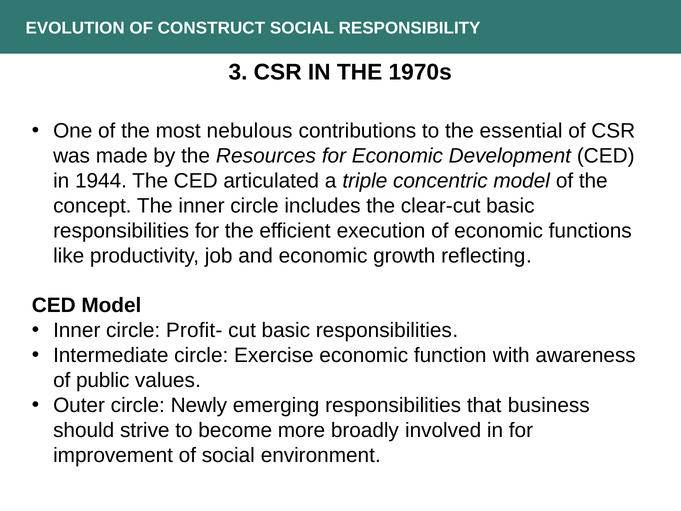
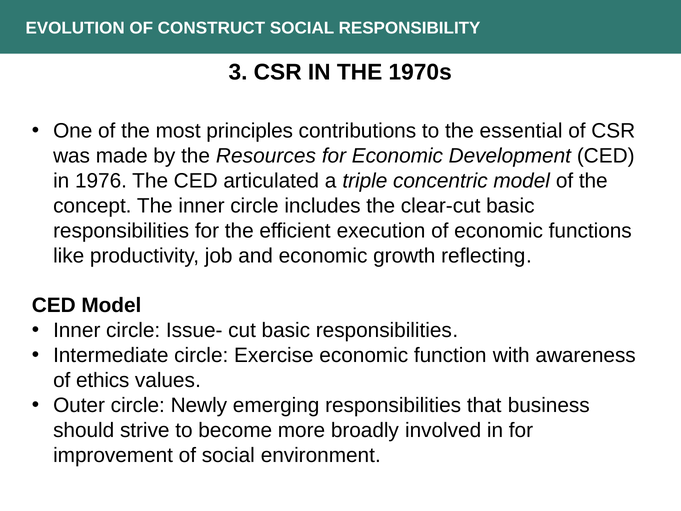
nebulous: nebulous -> principles (250, 131)
1944: 1944 -> 1976 (101, 181)
Profit-: Profit- -> Issue- (194, 330)
public: public -> ethics (103, 380)
